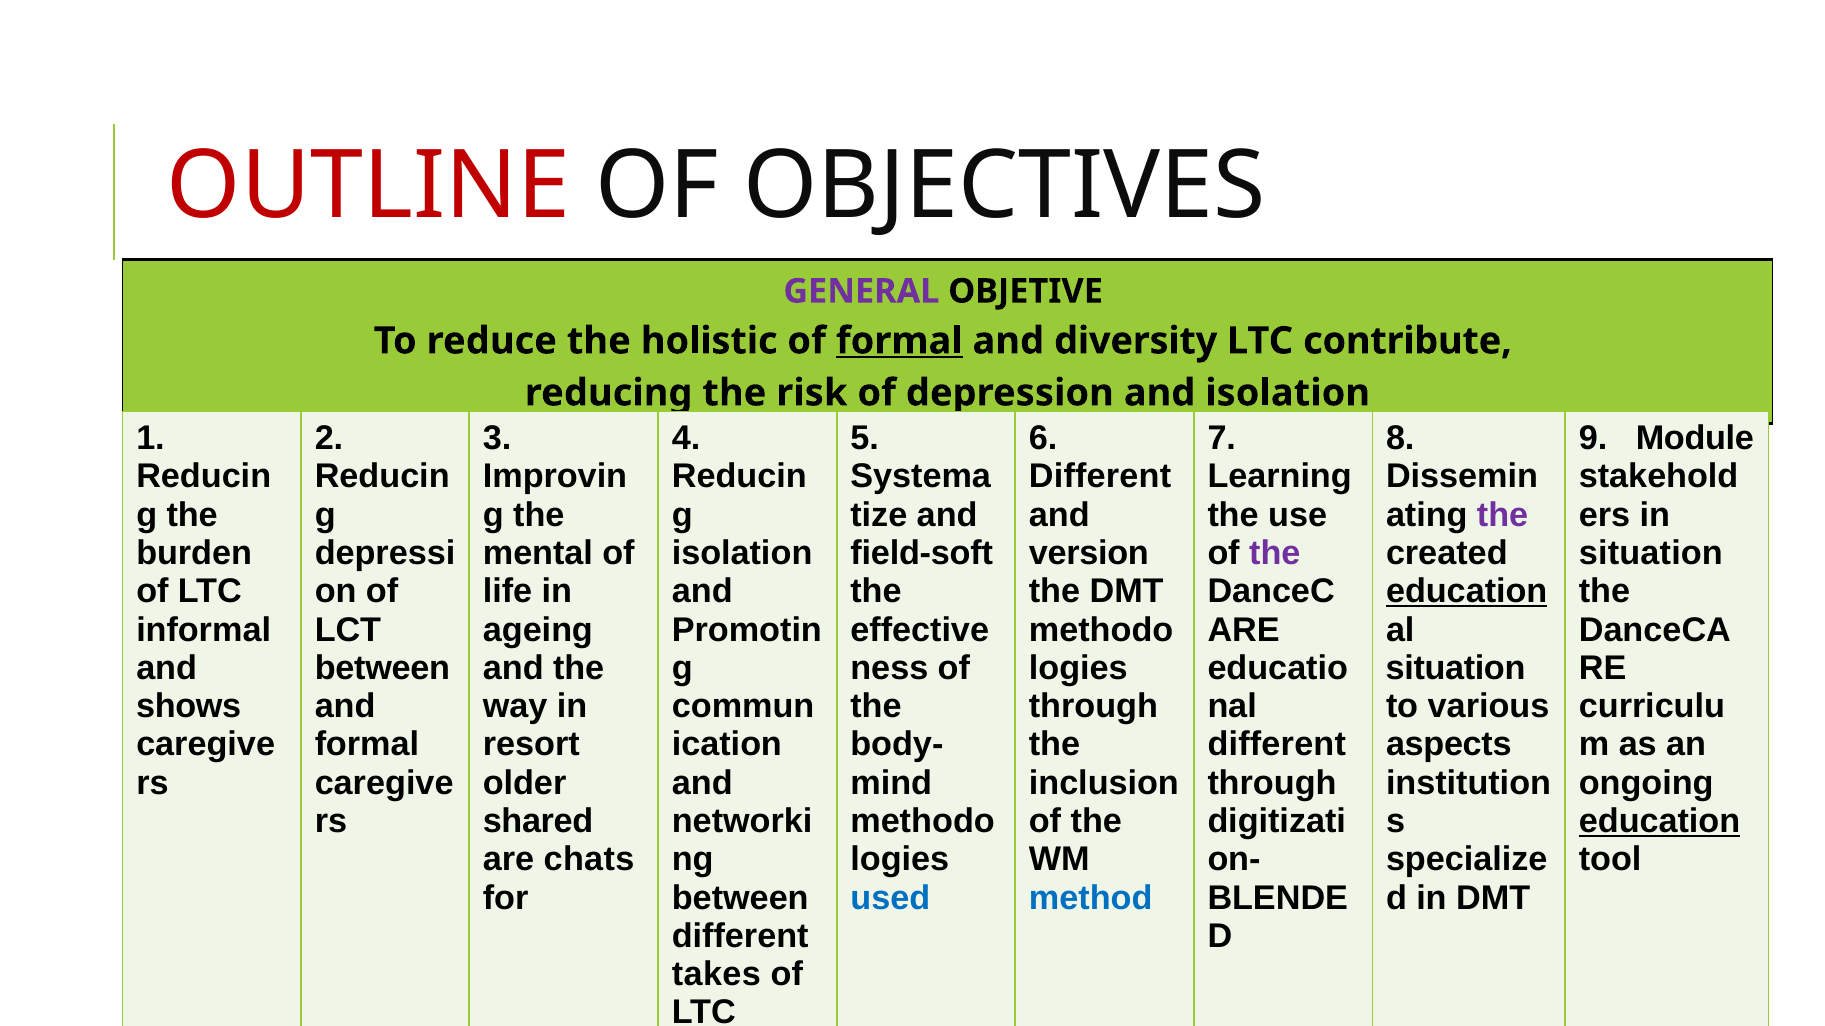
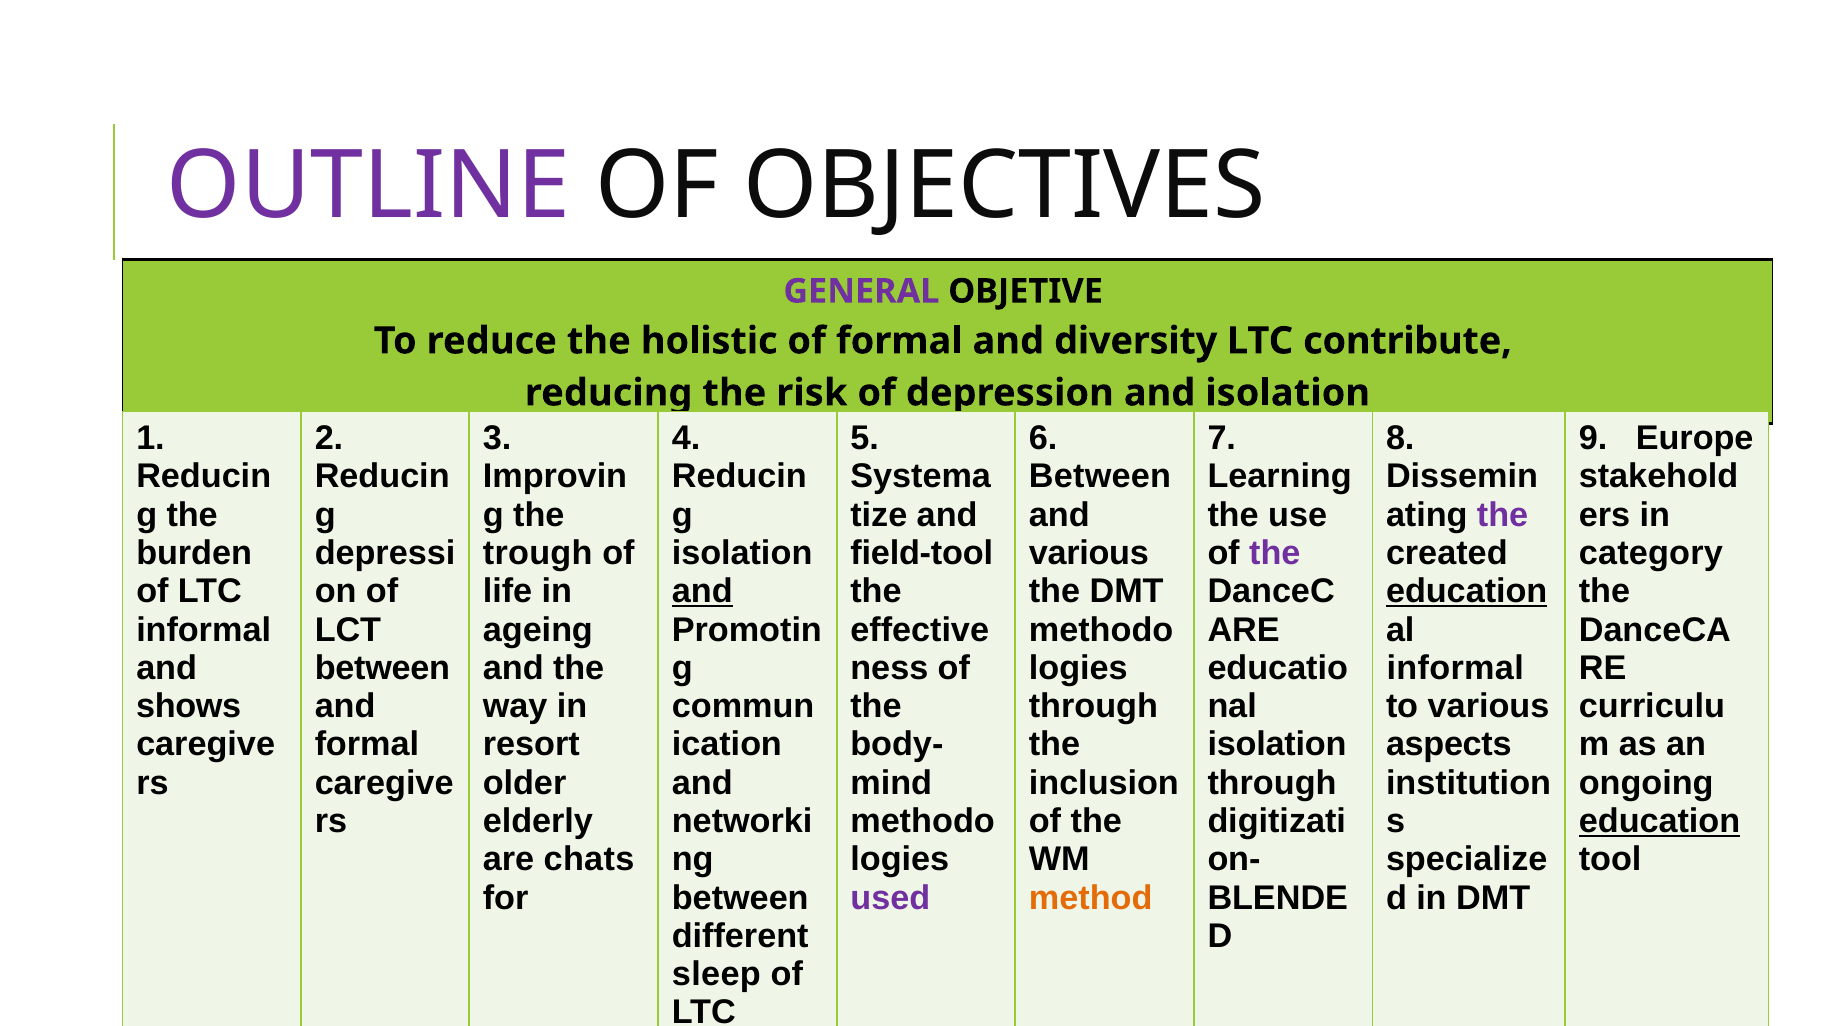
OUTLINE colour: red -> purple (369, 186)
formal underline: present -> none (899, 341)
Module: Module -> Europe (1695, 439)
Different: Different -> Between (1100, 477)
mental: mental -> trough (538, 553)
field-soft: field-soft -> field-tool (922, 553)
version: version -> various (1089, 553)
situation: situation -> category (1651, 553)
and underline: none -> present (702, 592)
situation: situation -> informal (1455, 668)
different: different -> isolation (1277, 745)
shared: shared -> elderly (538, 822)
used colour: blue -> purple (890, 898)
method colour: blue -> orange (1091, 898)
takes: takes -> sleep (716, 975)
